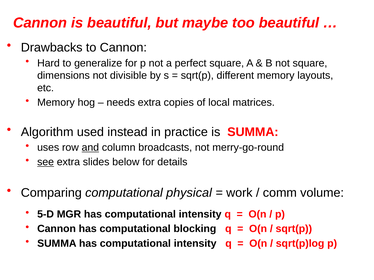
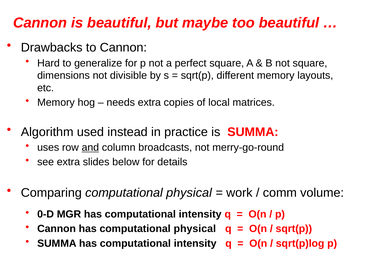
see underline: present -> none (46, 162)
5-D: 5-D -> 0-D (46, 215)
has computational blocking: blocking -> physical (195, 229)
